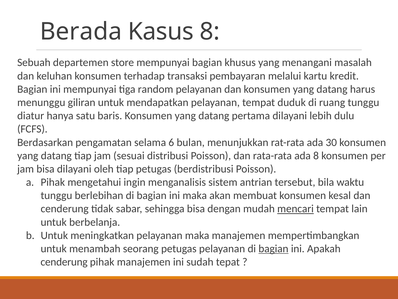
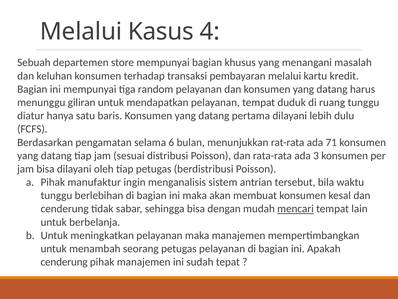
Berada: Berada -> Melalui (81, 31)
Kasus 8: 8 -> 4 (210, 31)
30: 30 -> 71 (331, 142)
ada 8: 8 -> 3 (316, 155)
mengetahui: mengetahui -> manufaktur (94, 182)
bagian underline: present -> none (273, 248)
